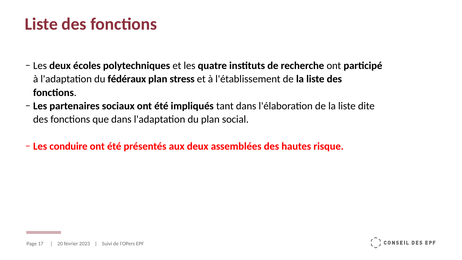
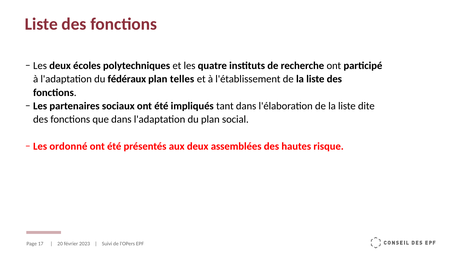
stress: stress -> telles (182, 79)
conduire: conduire -> ordonné (68, 146)
